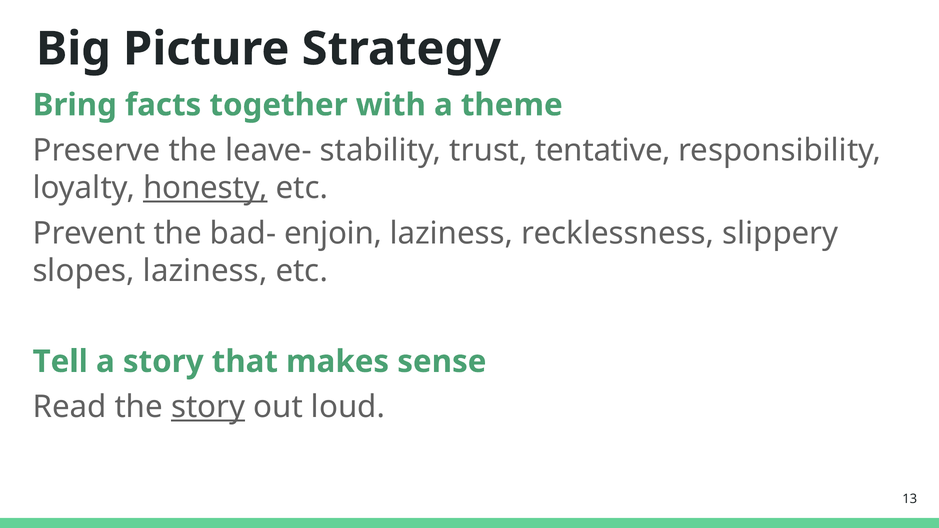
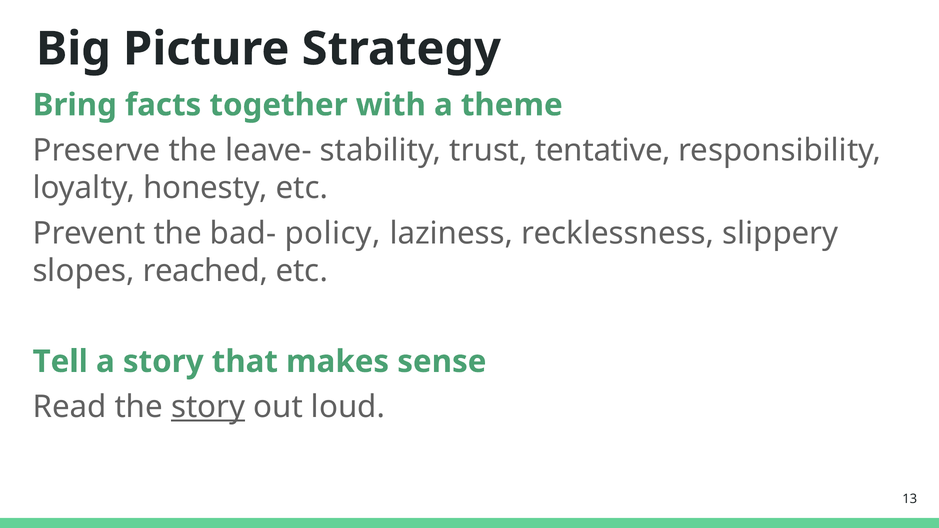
honesty underline: present -> none (205, 188)
enjoin: enjoin -> policy (333, 233)
slopes laziness: laziness -> reached (205, 271)
